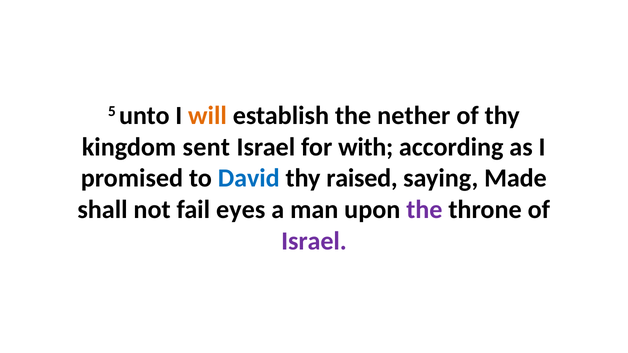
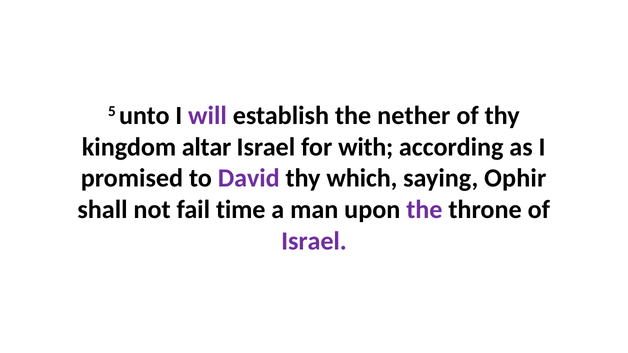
will colour: orange -> purple (207, 116)
sent: sent -> altar (207, 147)
David colour: blue -> purple (249, 178)
raised: raised -> which (362, 178)
Made: Made -> Ophir (515, 178)
eyes: eyes -> time (241, 210)
